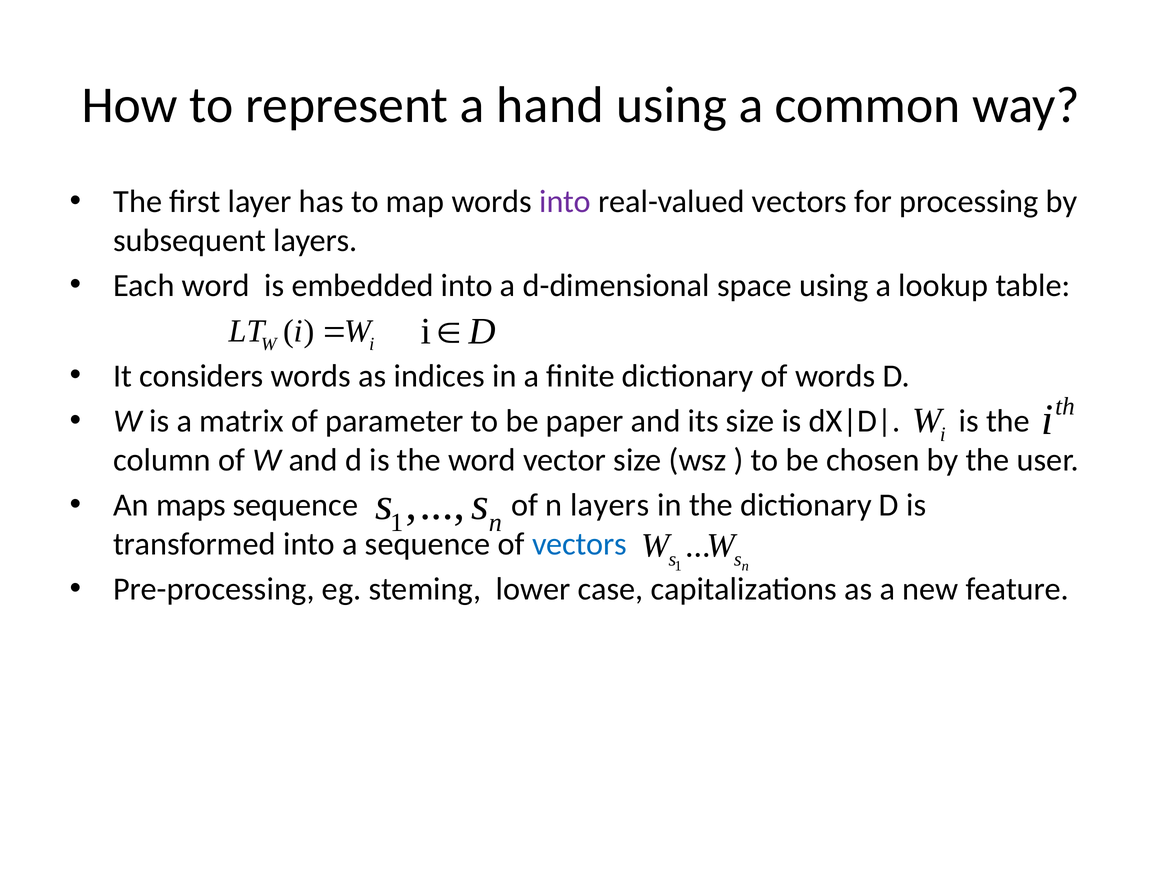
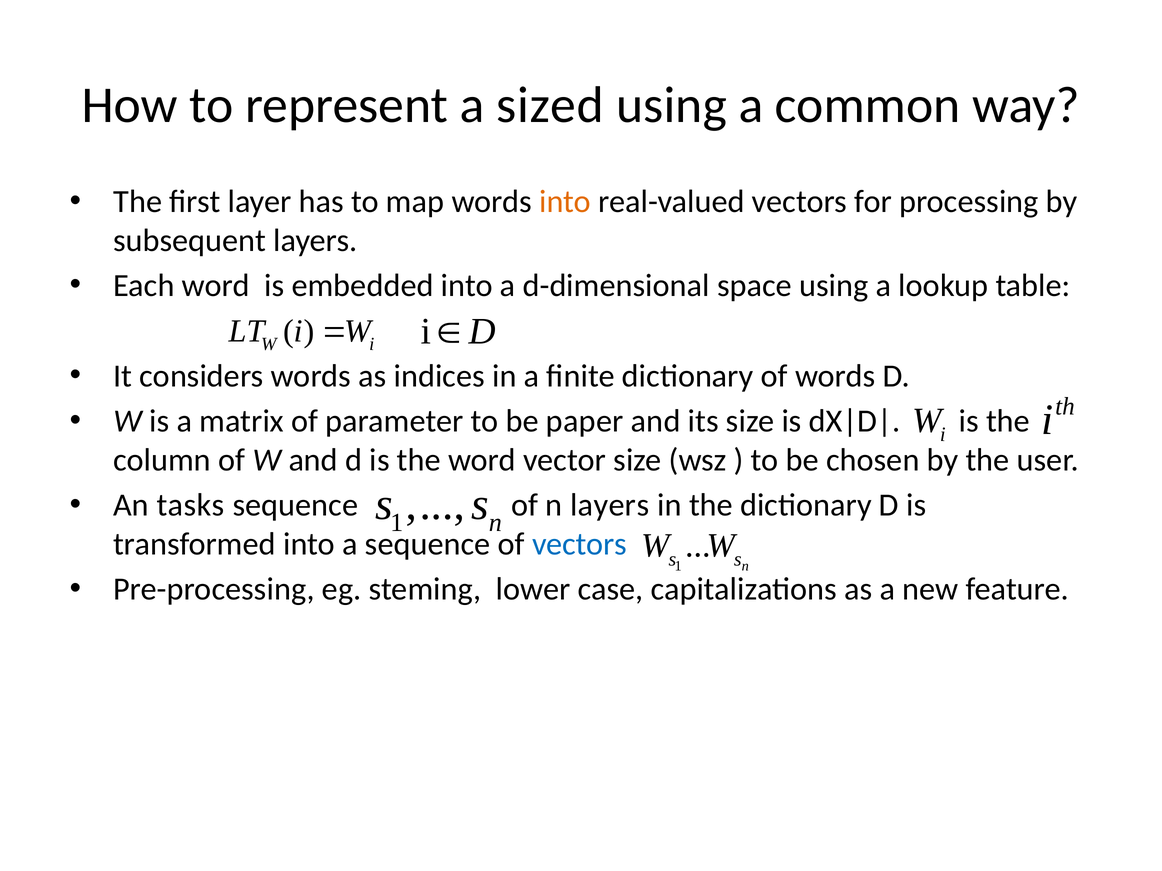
hand: hand -> sized (550, 105)
into colour: purple -> orange (565, 202)
maps: maps -> tasks (191, 506)
